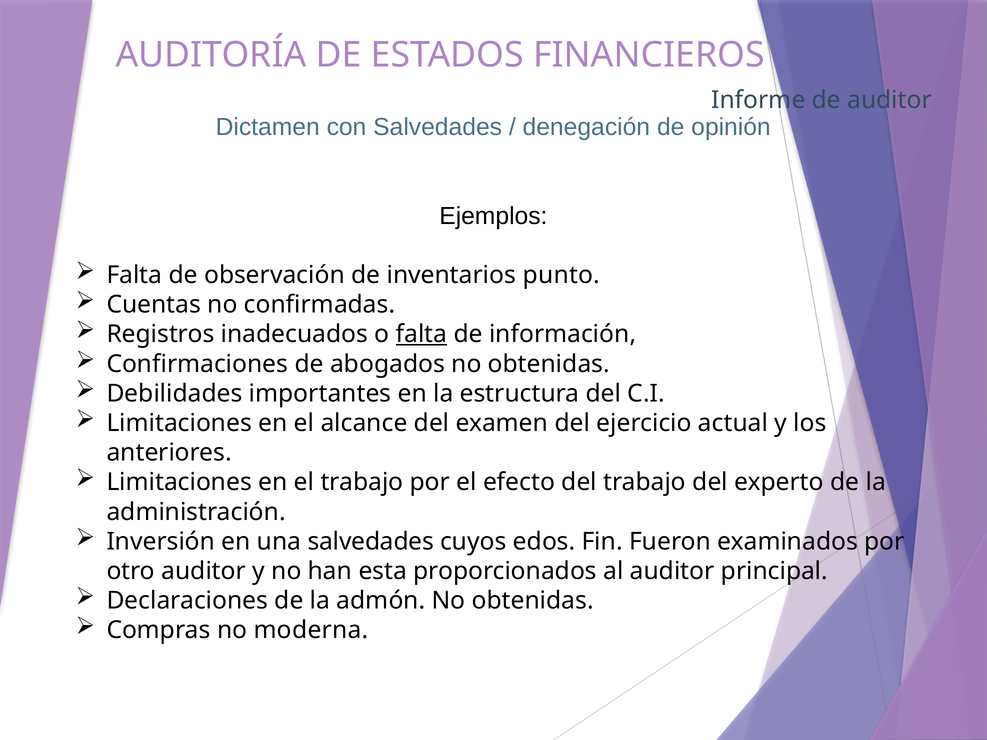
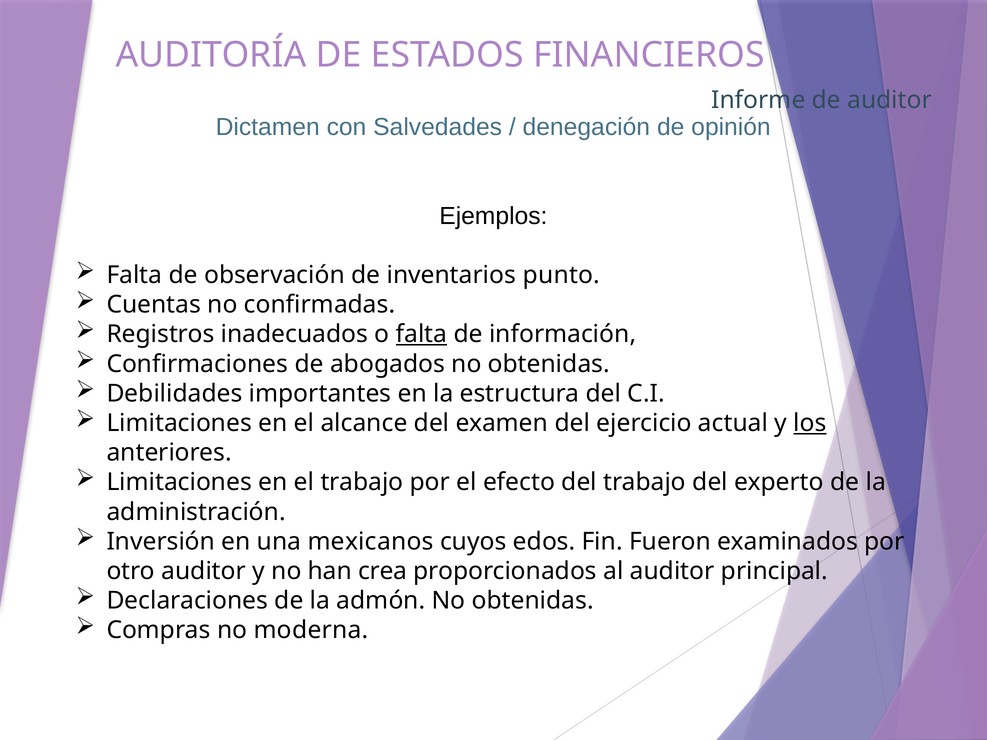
los underline: none -> present (810, 423)
una salvedades: salvedades -> mexicanos (371, 542)
esta: esta -> crea (383, 571)
